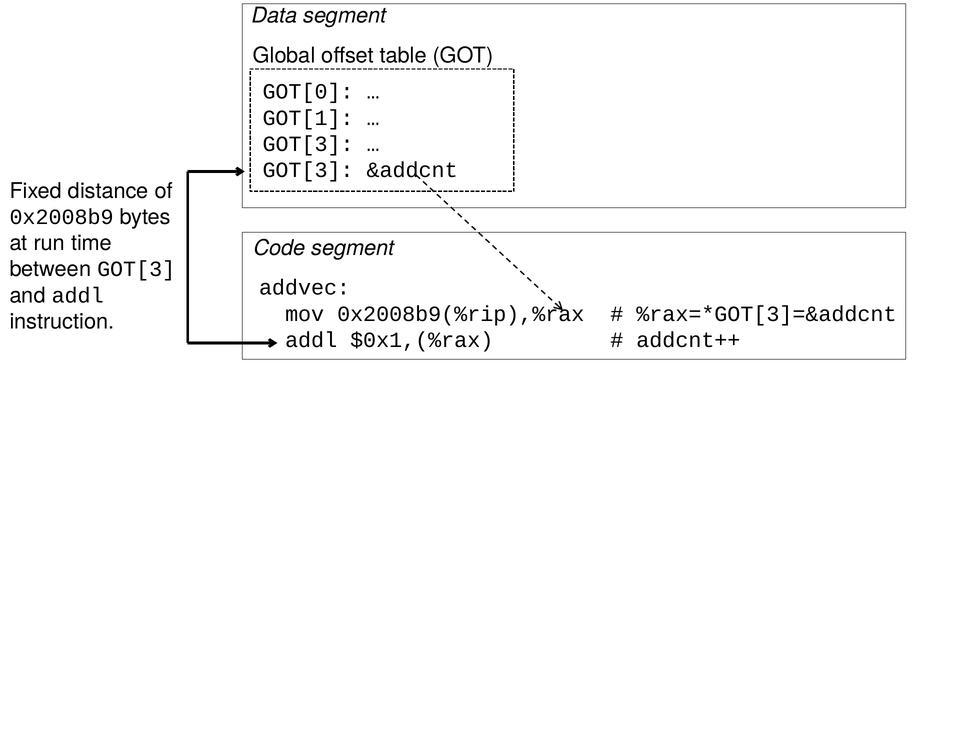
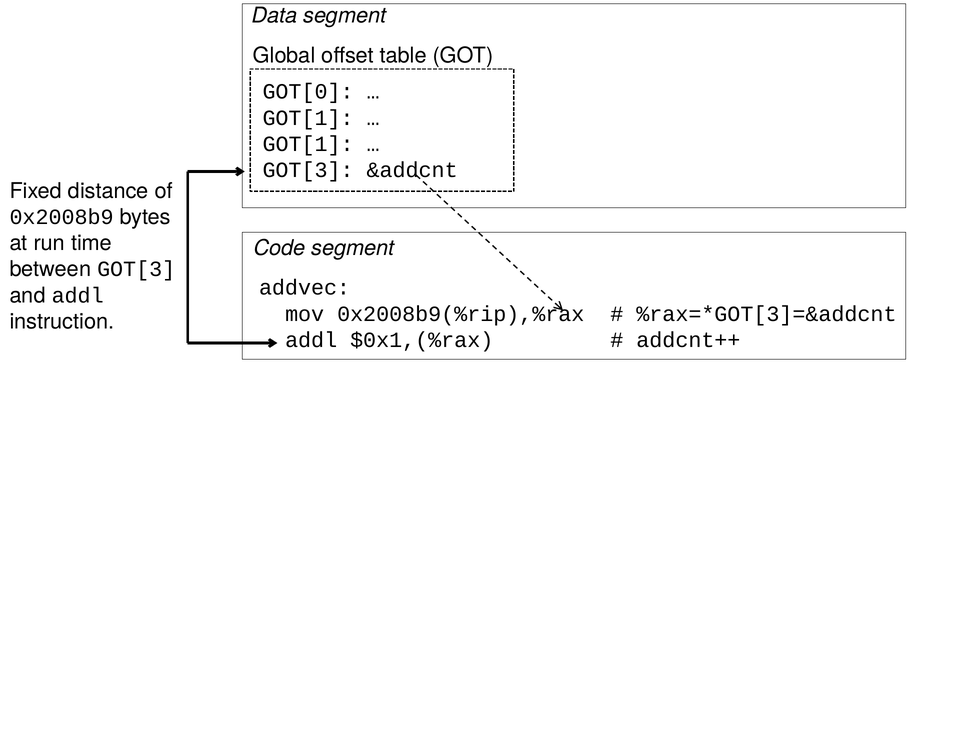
GOT[3: GOT[3 -> GOT[1 (308, 144)
